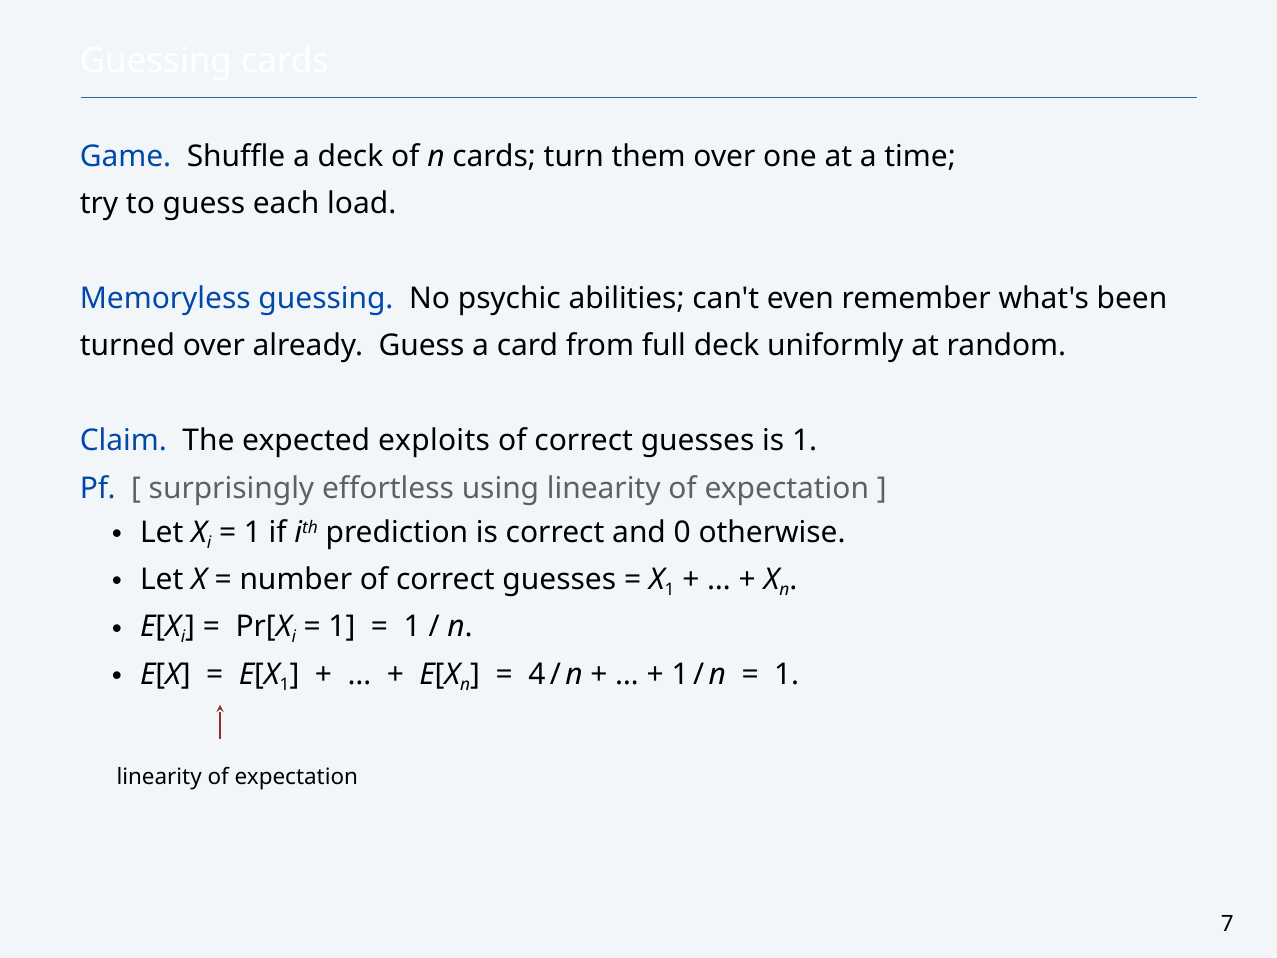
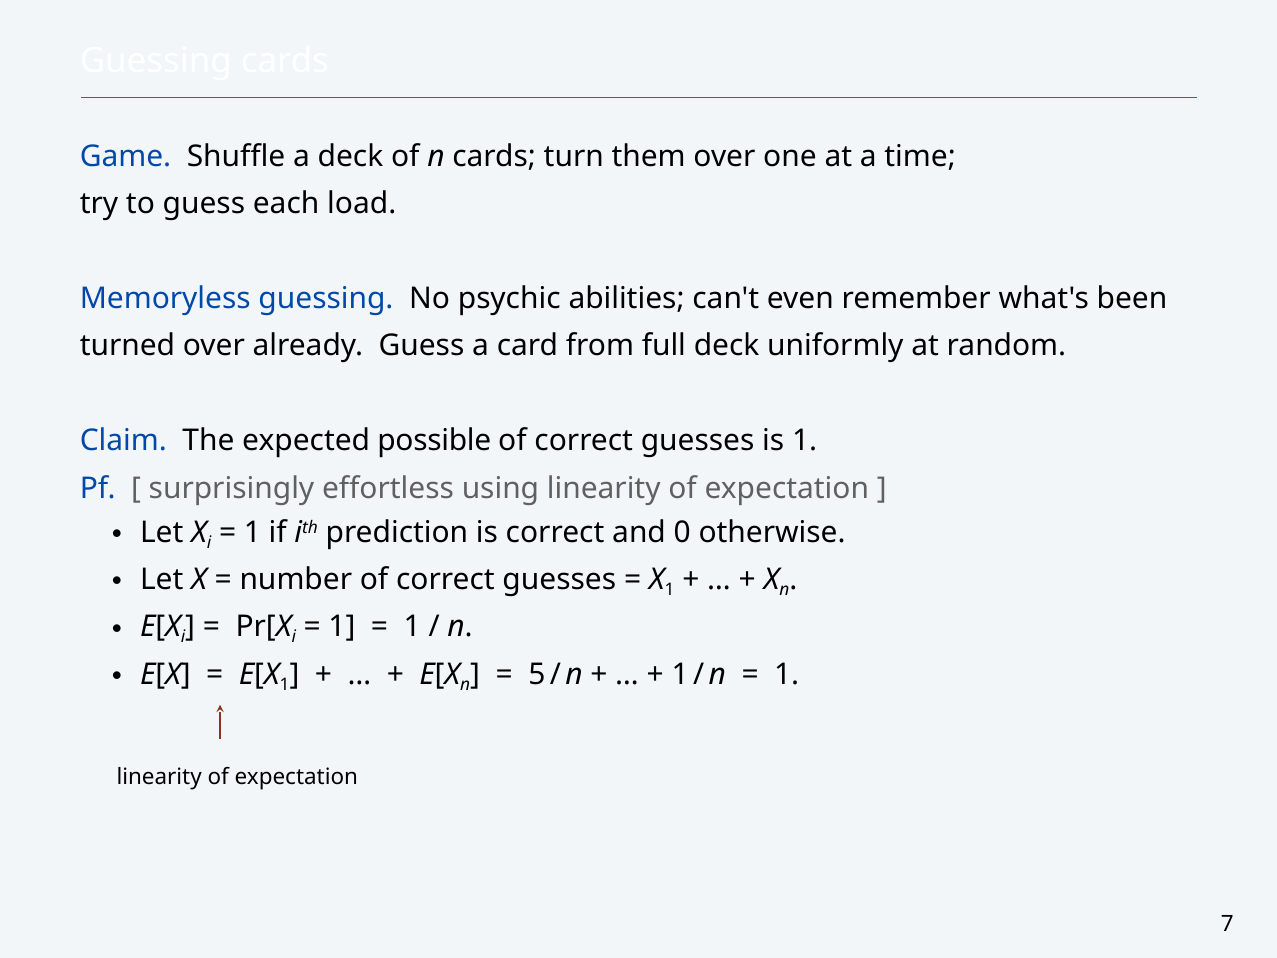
exploits: exploits -> possible (434, 441)
4: 4 -> 5 (537, 674)
